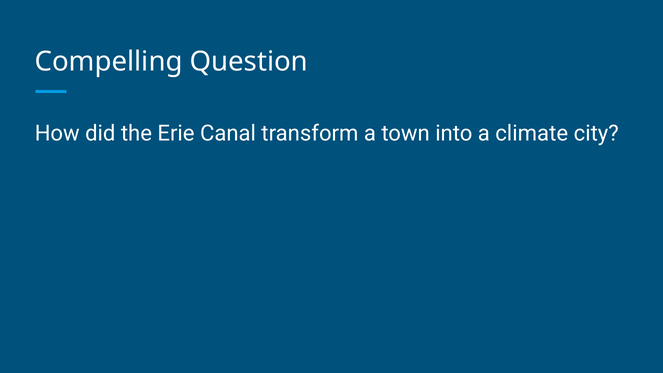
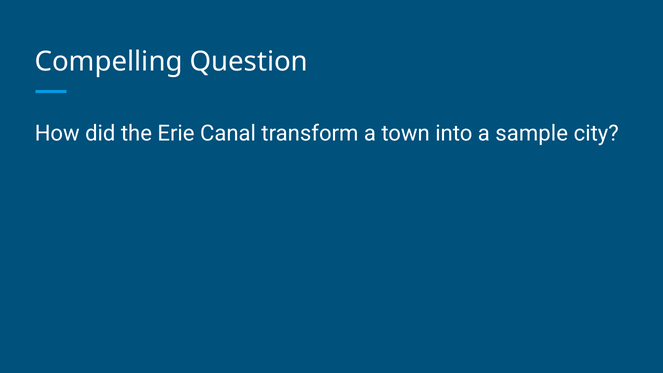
climate: climate -> sample (532, 133)
